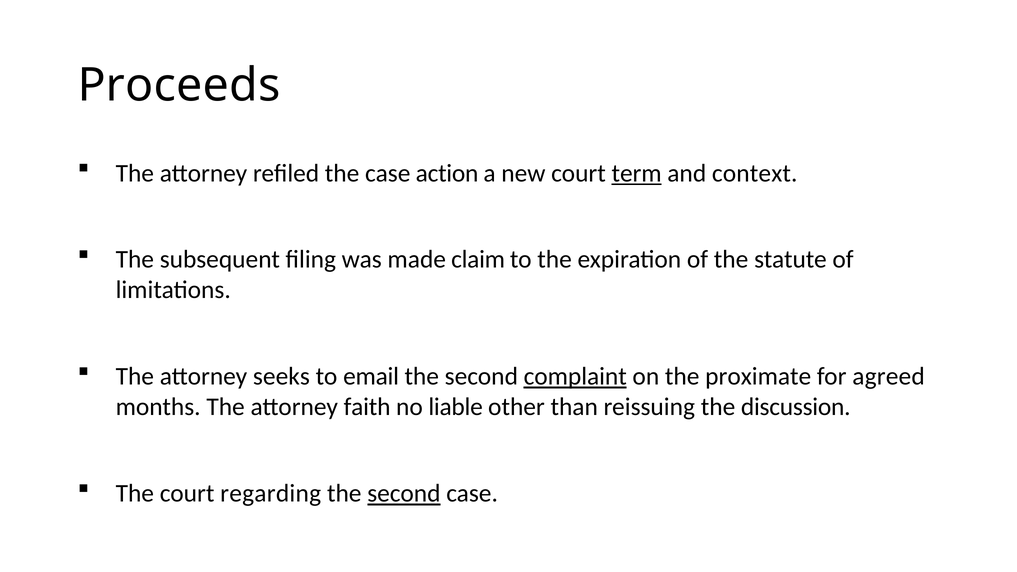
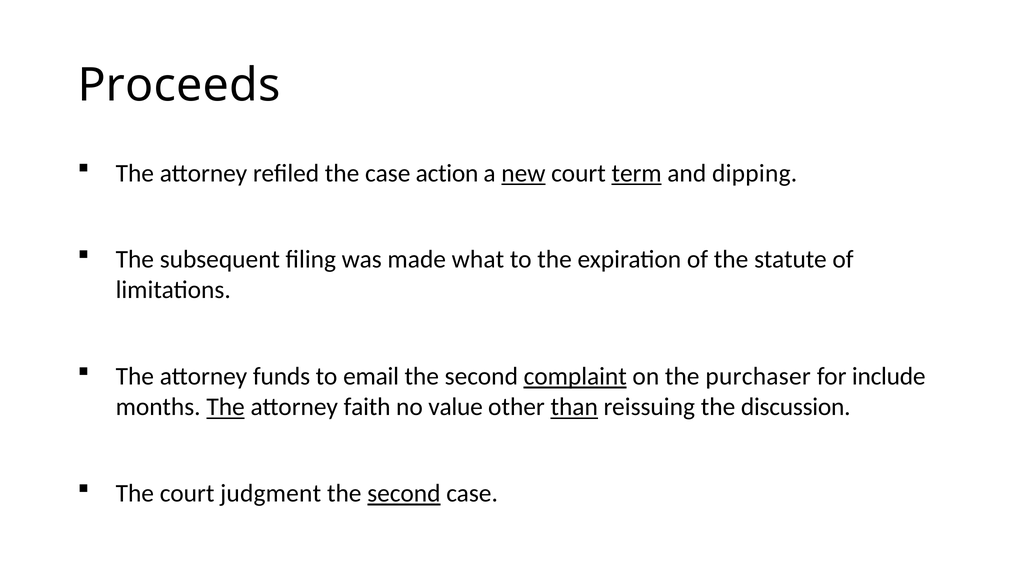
new underline: none -> present (523, 173)
context: context -> dipping (755, 173)
claim: claim -> what (478, 260)
seeks: seeks -> funds (282, 377)
proximate: proximate -> purchaser (758, 377)
agreed: agreed -> include (889, 377)
The underline: none -> present (226, 407)
liable: liable -> value (456, 407)
than underline: none -> present (574, 407)
regarding: regarding -> judgment (271, 494)
